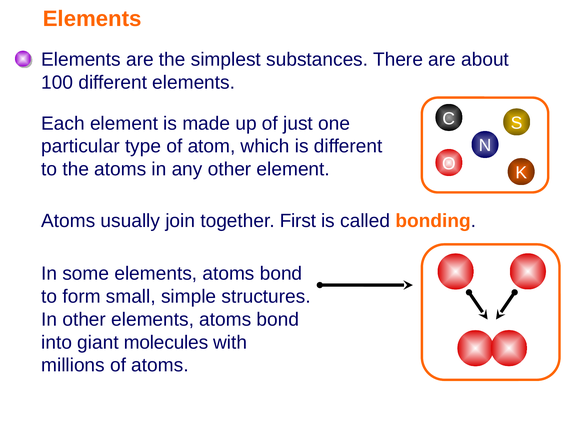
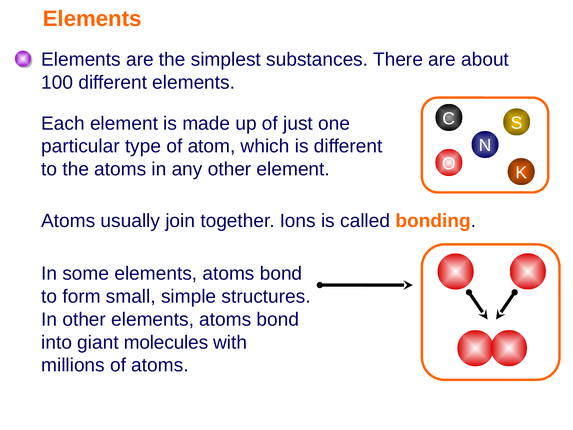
First: First -> Ions (298, 221)
